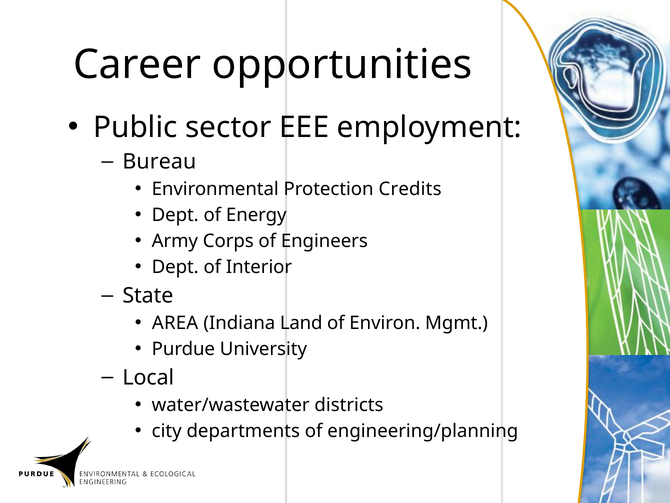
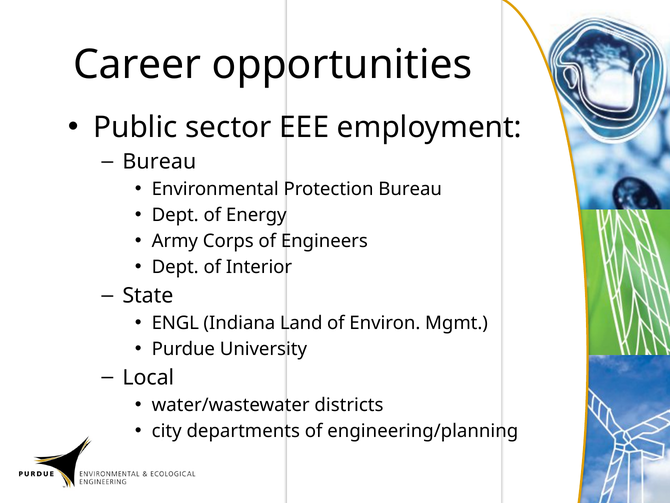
Protection Credits: Credits -> Bureau (410, 189)
AREA: AREA -> ENGL (175, 323)
